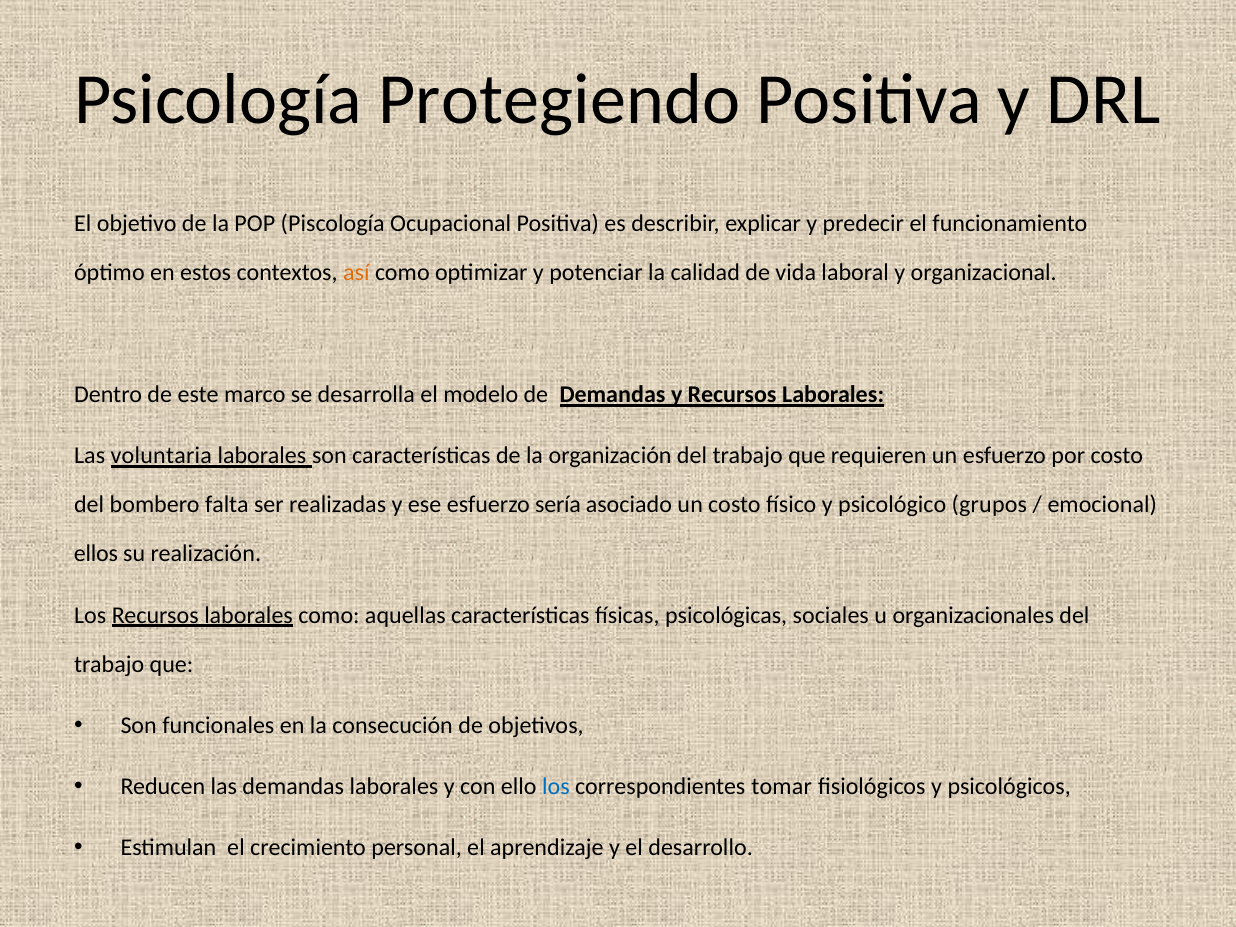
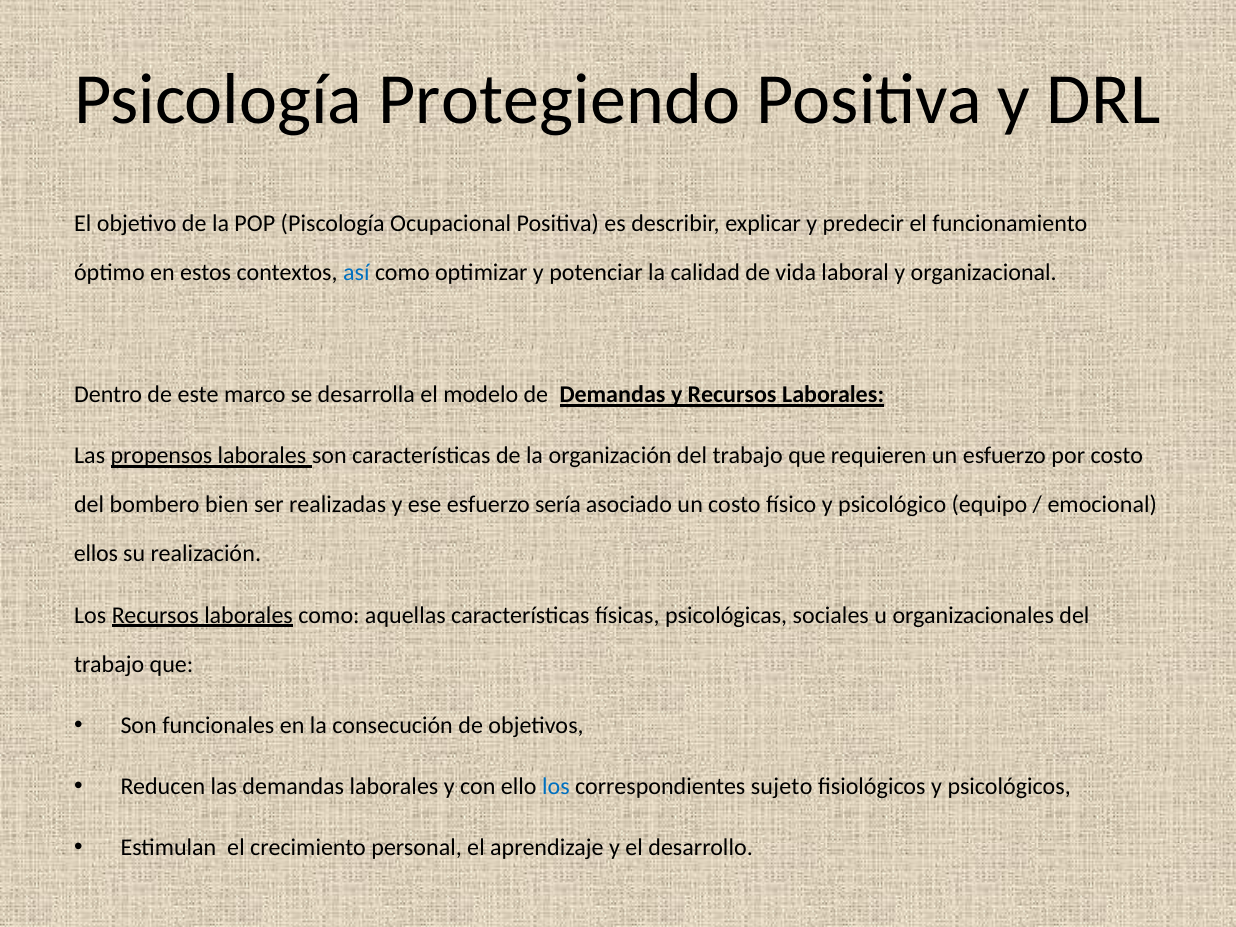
así colour: orange -> blue (356, 273)
voluntaria: voluntaria -> propensos (161, 456)
falta: falta -> bien (227, 505)
grupos: grupos -> equipo (989, 505)
tomar: tomar -> sujeto (782, 786)
